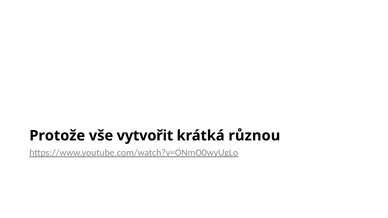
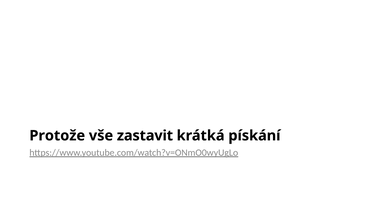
vytvořit: vytvořit -> zastavit (145, 136)
různou: různou -> pískání (254, 136)
